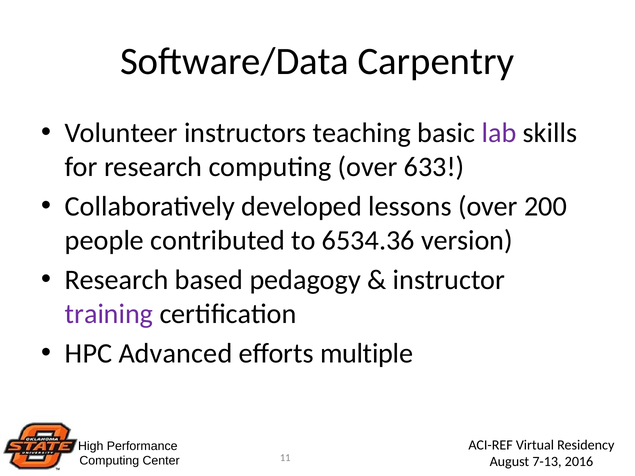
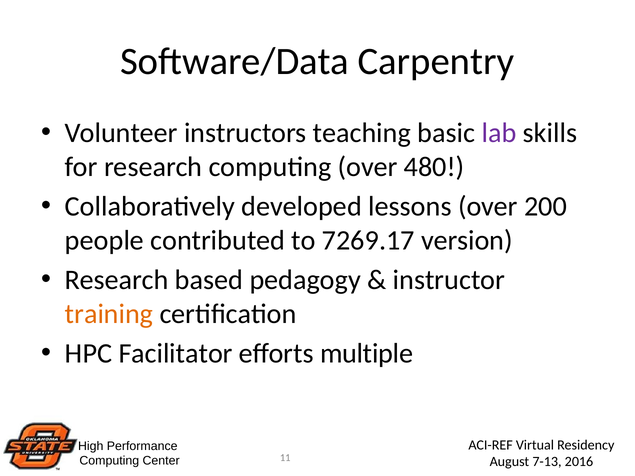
633: 633 -> 480 (434, 167)
6534.36: 6534.36 -> 7269.17 (368, 240)
training colour: purple -> orange (109, 314)
Advanced: Advanced -> Facilitator (176, 353)
